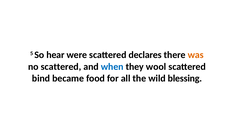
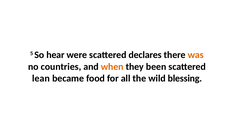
no scattered: scattered -> countries (61, 66)
when colour: blue -> orange (112, 66)
wool: wool -> been (156, 66)
bind: bind -> lean (41, 78)
